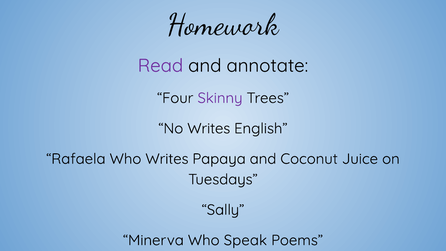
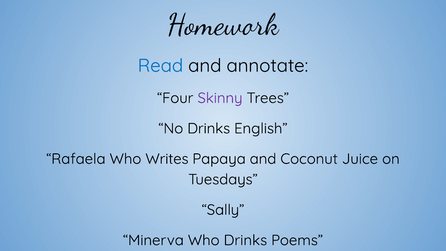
Read colour: purple -> blue (160, 66)
No Writes: Writes -> Drinks (209, 128)
Who Speak: Speak -> Drinks (245, 240)
